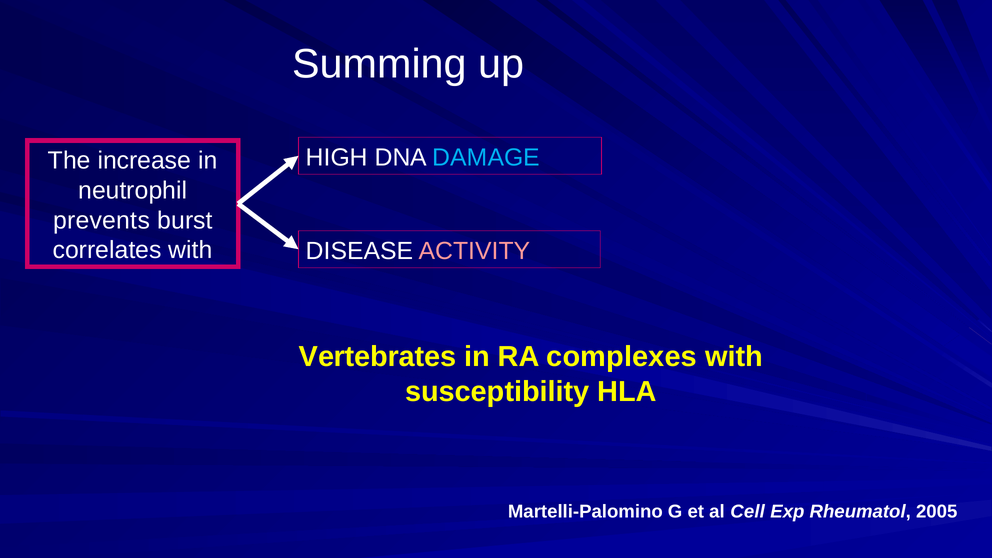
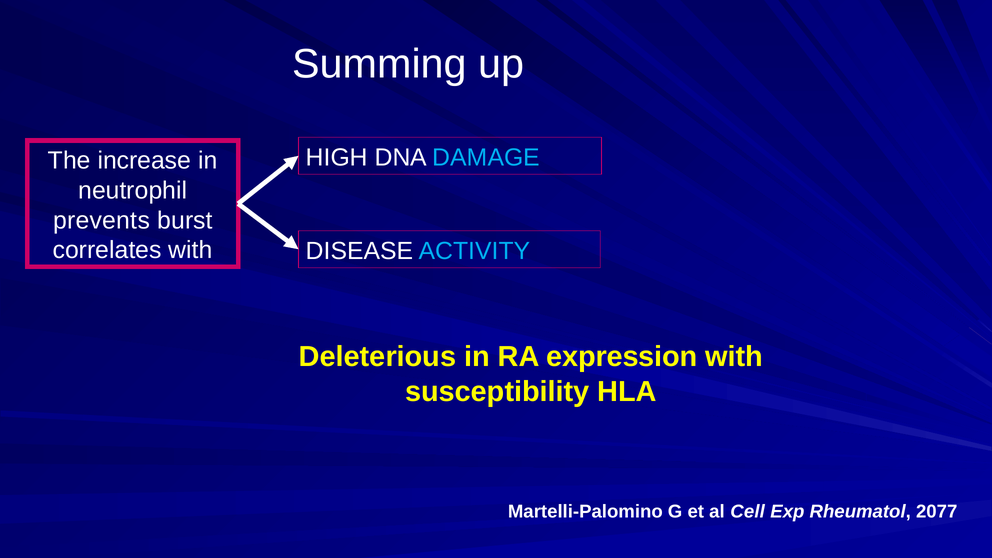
ACTIVITY colour: pink -> light blue (475, 251)
Vertebrates: Vertebrates -> Deleterious (378, 357)
complexes: complexes -> expression (622, 357)
2005: 2005 -> 2077 (937, 512)
